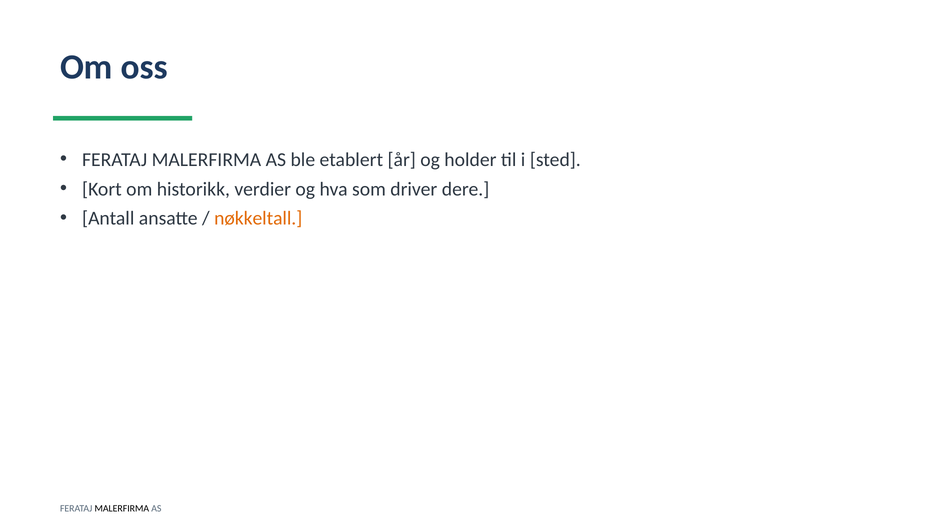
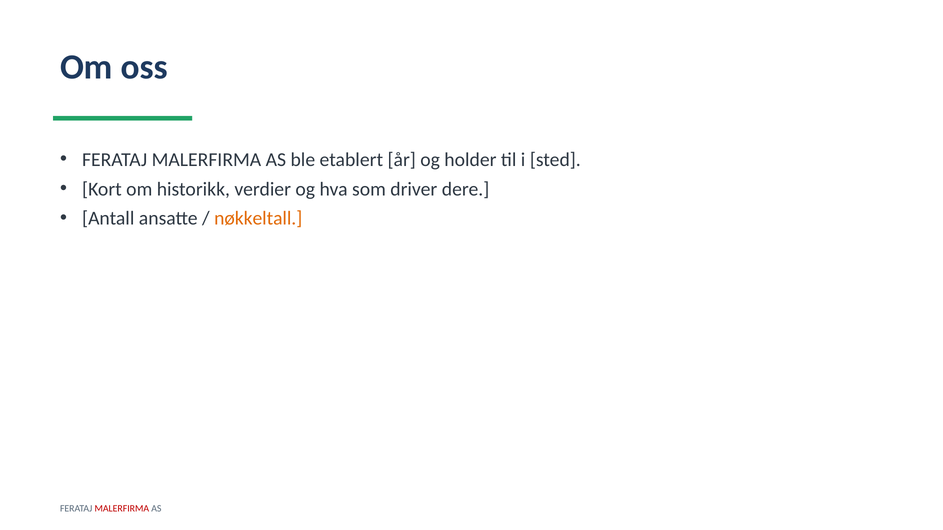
MALERFIRMA colour: black -> red (122, 509)
